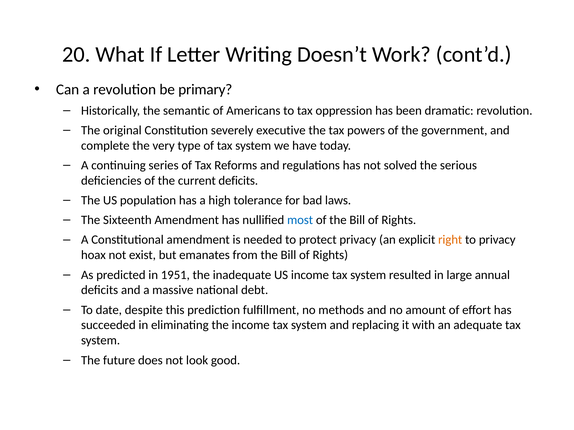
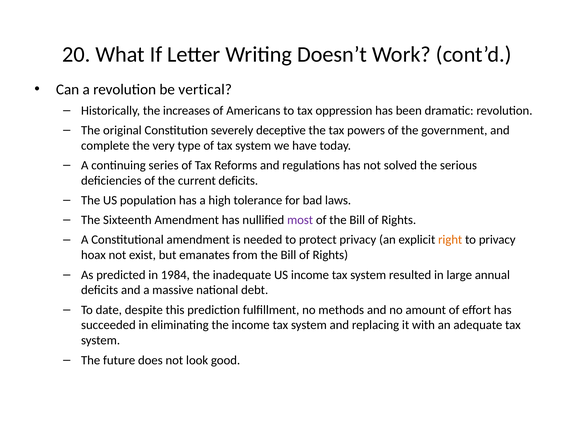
primary: primary -> vertical (205, 90)
semantic: semantic -> increases (187, 111)
executive: executive -> deceptive (281, 130)
most colour: blue -> purple (300, 220)
1951: 1951 -> 1984 (175, 275)
